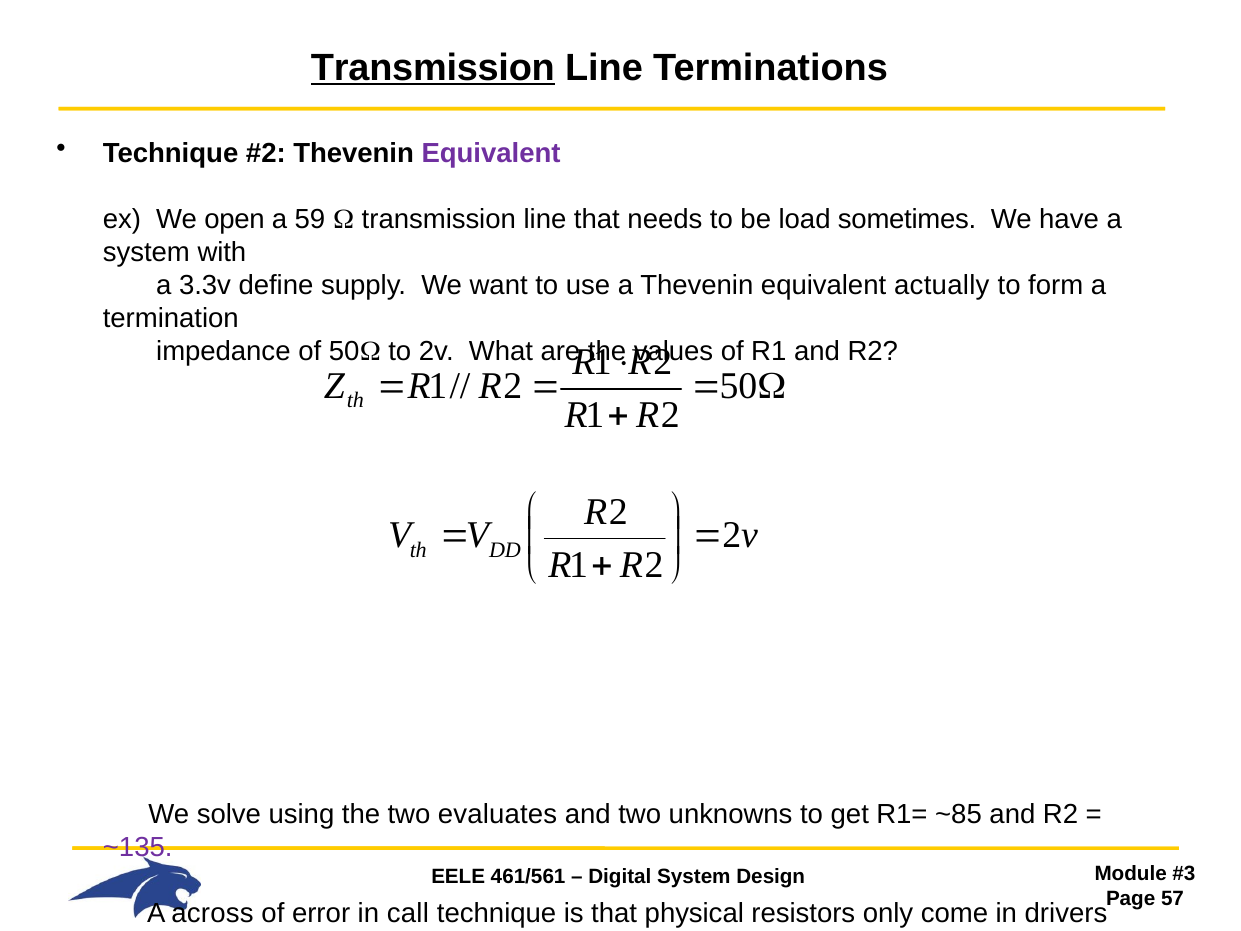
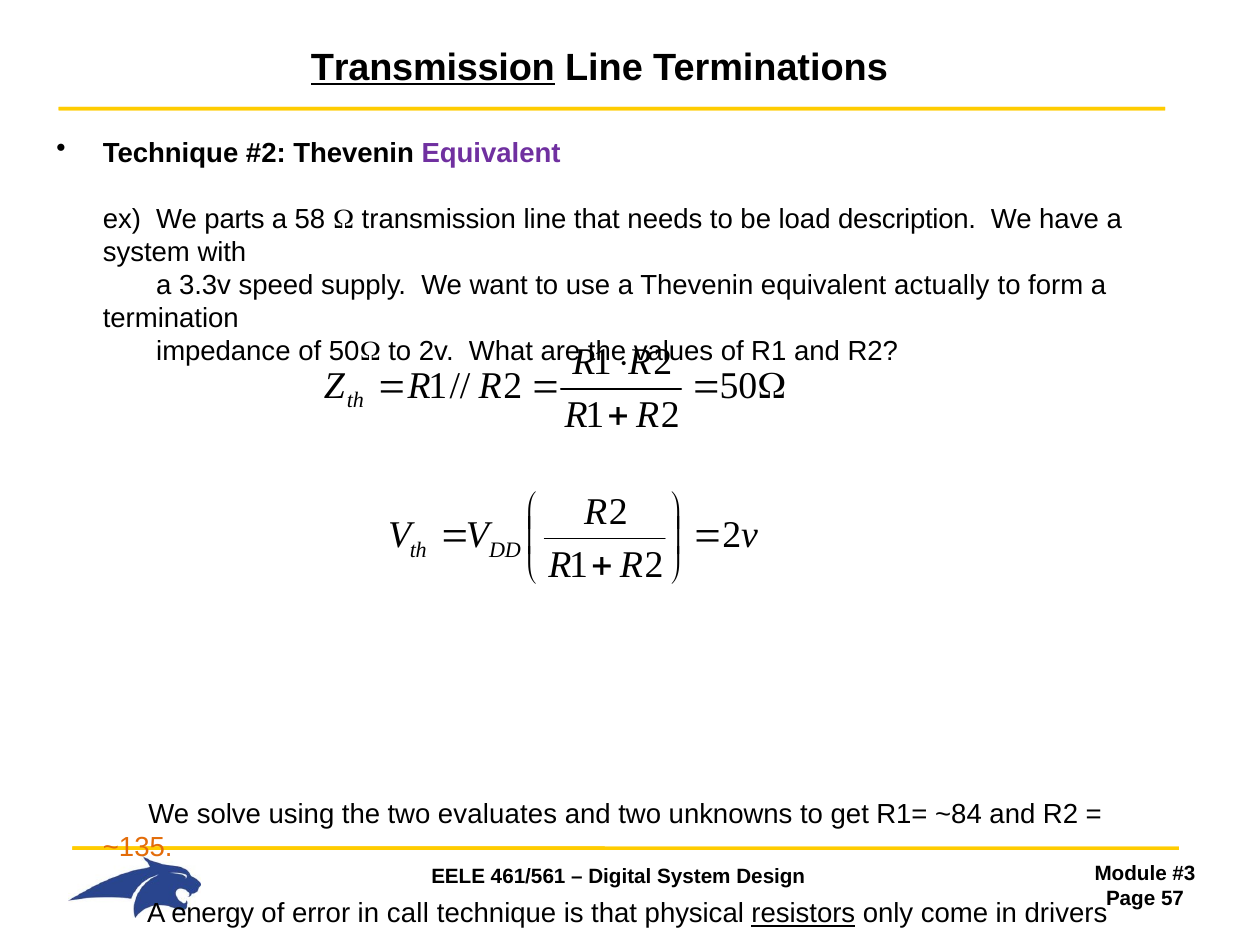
open: open -> parts (235, 219)
59: 59 -> 58 (310, 219)
sometimes: sometimes -> description (907, 219)
define: define -> speed (276, 285)
~85: ~85 -> ~84 (959, 814)
~135 colour: purple -> orange (138, 847)
across: across -> energy (213, 914)
resistors underline: none -> present (803, 914)
